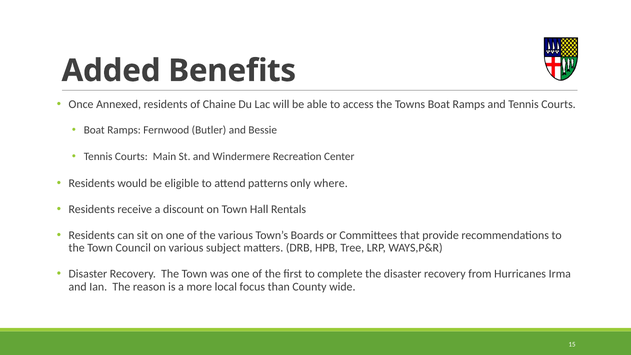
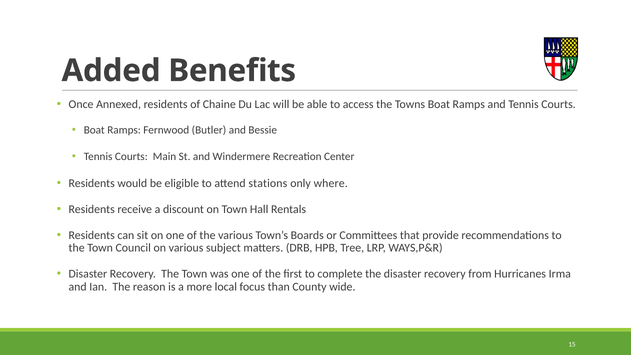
patterns: patterns -> stations (268, 183)
